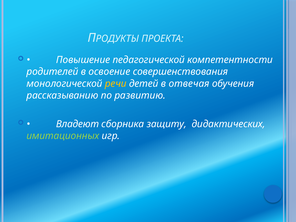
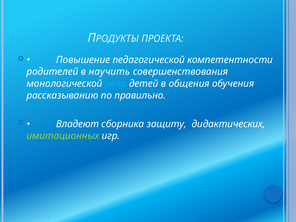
освоение: освоение -> научить (109, 72)
речи colour: yellow -> light blue (116, 84)
отвечая: отвечая -> общения (189, 84)
развитию: развитию -> правильно (140, 95)
